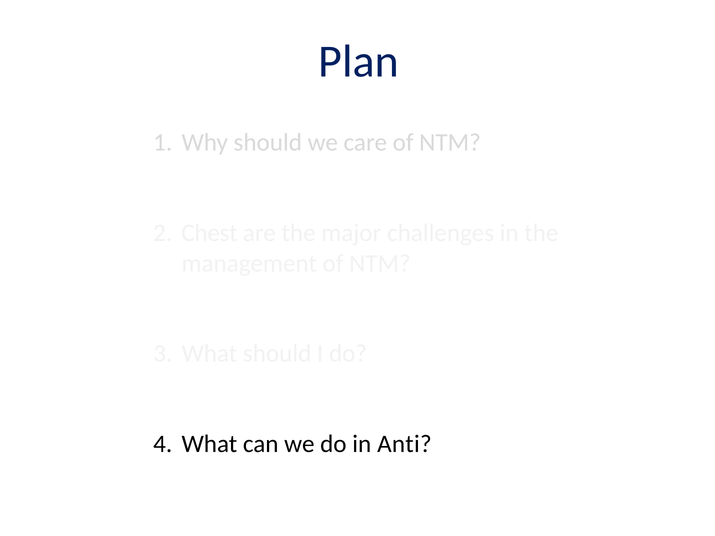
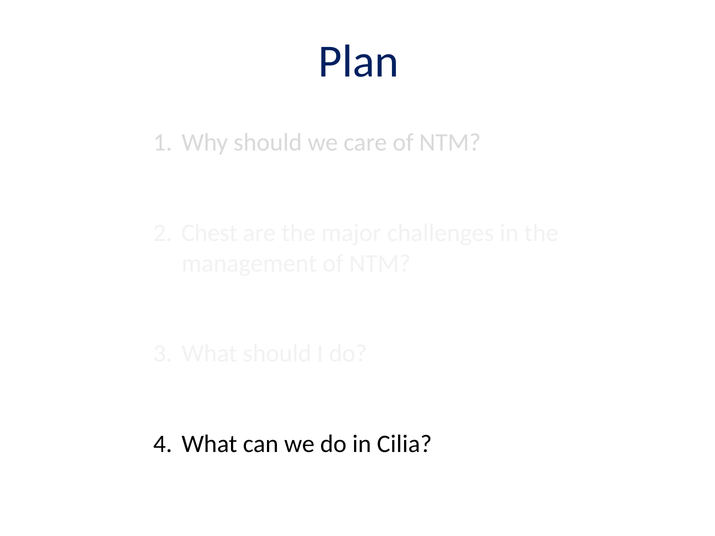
Anti: Anti -> Cilia (404, 444)
